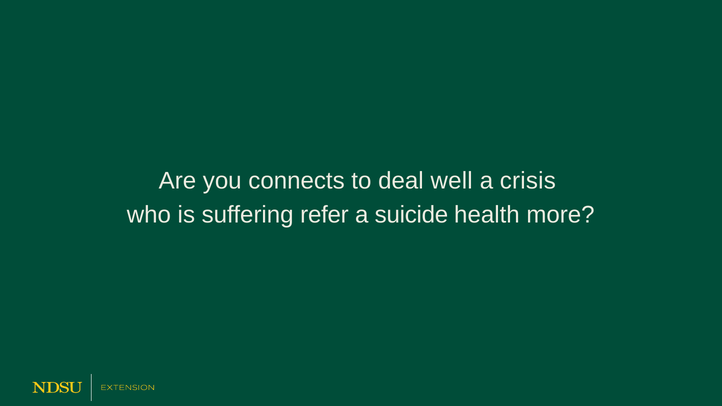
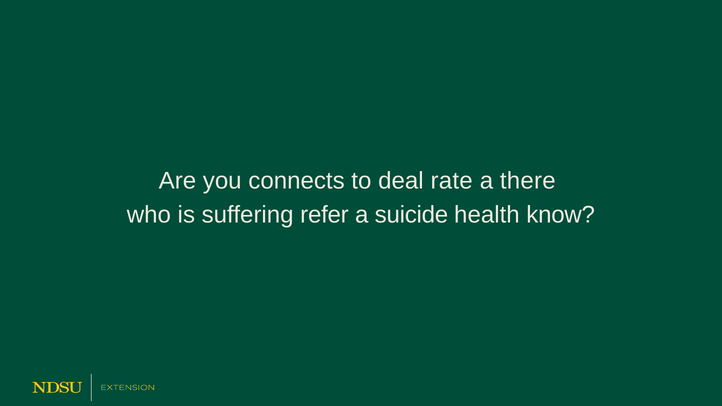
well: well -> rate (452, 181)
crisis: crisis -> there (528, 181)
more: more -> know (561, 215)
